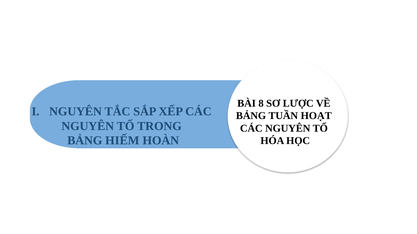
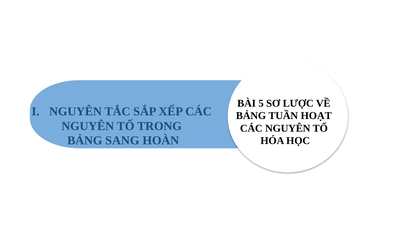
8: 8 -> 5 (261, 104)
HIẾM: HIẾM -> SANG (122, 141)
